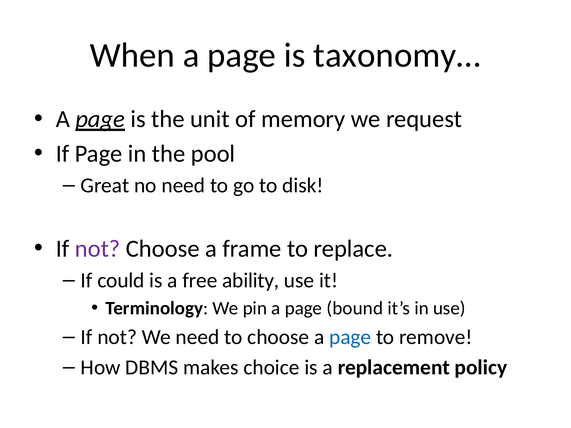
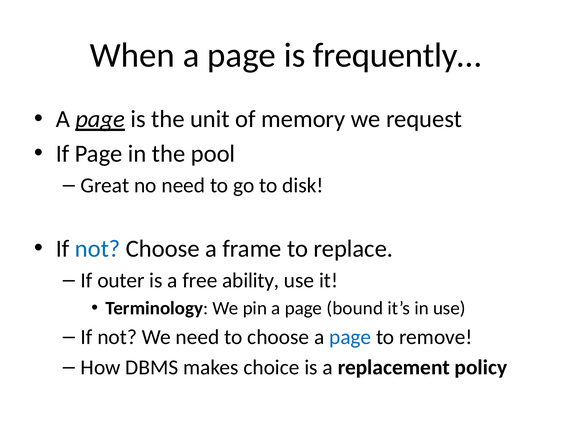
taxonomy…: taxonomy… -> frequently… (397, 55)
not colour: purple -> blue (98, 249)
could: could -> outer (121, 281)
